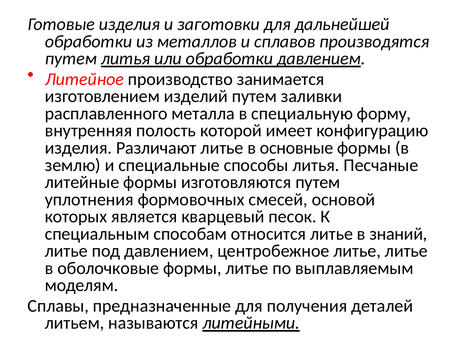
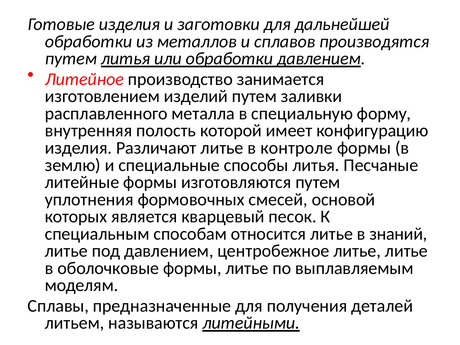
основные: основные -> контроле (297, 148)
